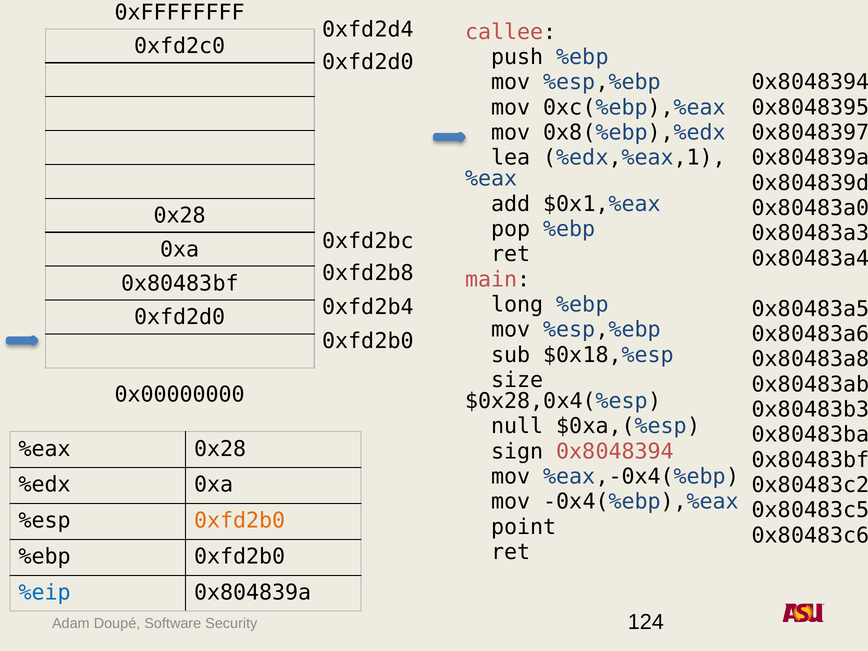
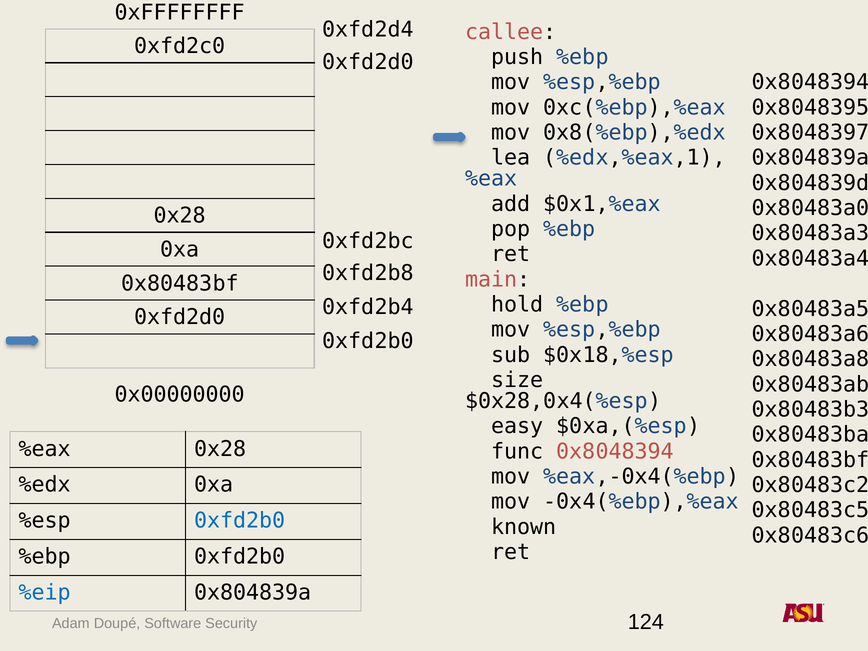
long: long -> hold (517, 305)
null: null -> easy (517, 426)
sign: sign -> func (517, 451)
0xfd2b0 colour: orange -> blue (240, 521)
point: point -> known (524, 527)
